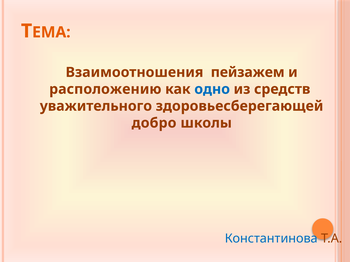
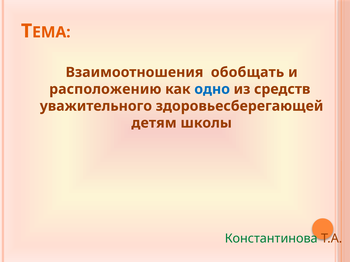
пейзажем: пейзажем -> обобщать (248, 72)
добро: добро -> детям (154, 123)
Константинова colour: blue -> green (271, 239)
